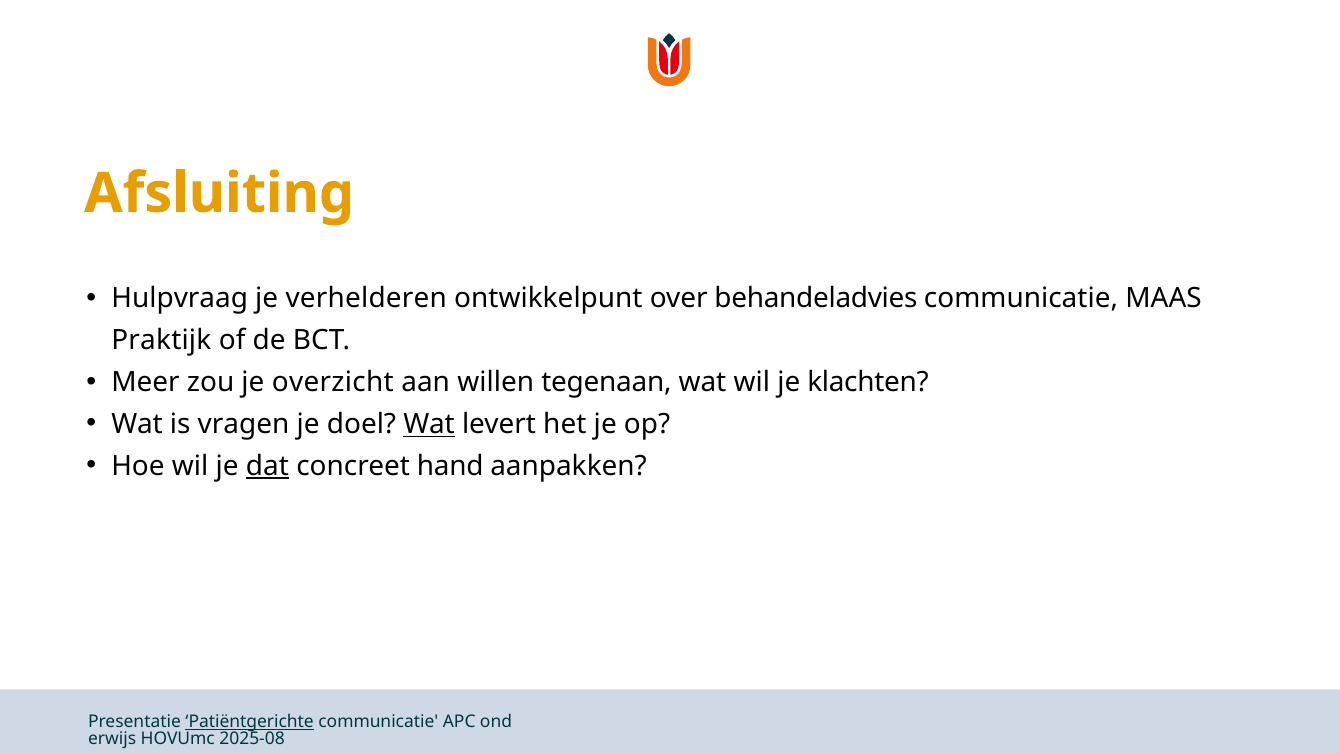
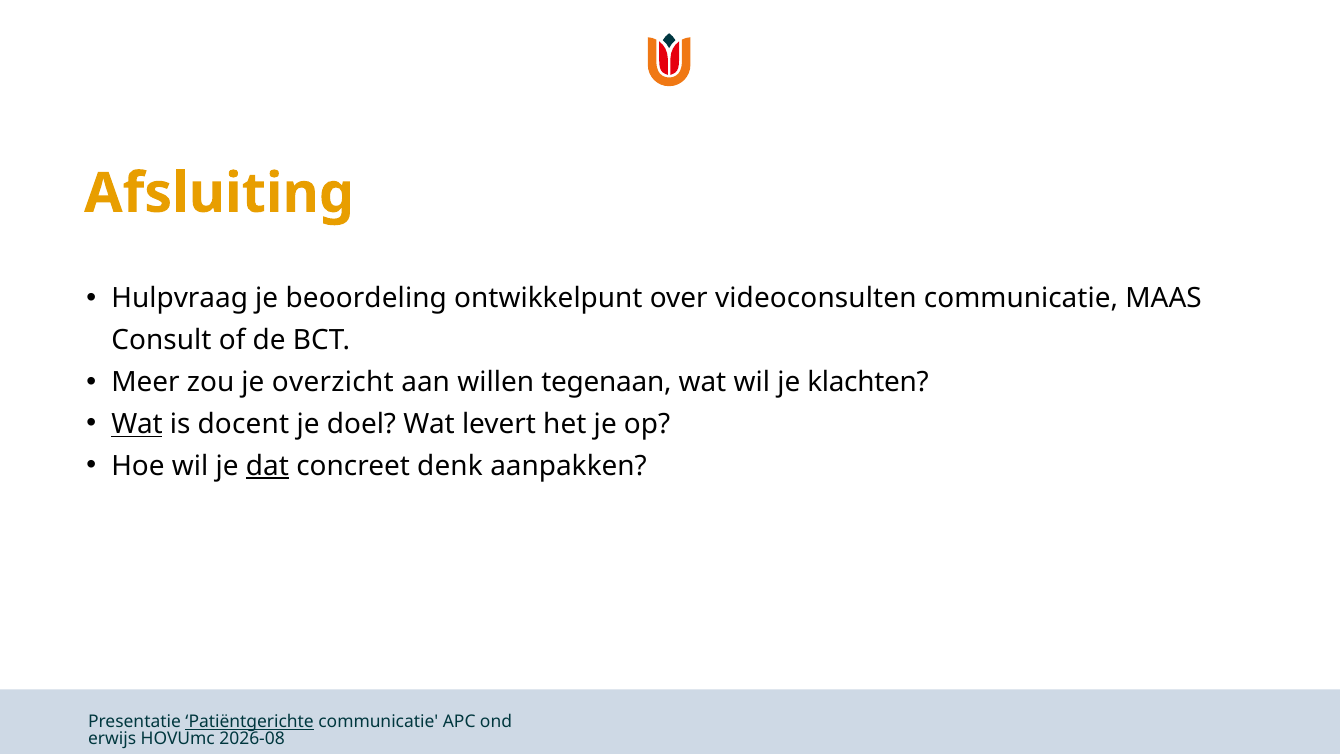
verhelderen: verhelderen -> beoordeling (366, 299)
behandeladvies: behandeladvies -> videoconsulten (816, 299)
Praktijk: Praktijk -> Consult (161, 340)
Wat underline: none -> present (137, 424)
vragen: vragen -> docent (243, 424)
Wat underline: present -> none (429, 424)
hand: hand -> denk (450, 466)
2025-08: 2025-08 -> 2026-08 (252, 739)
